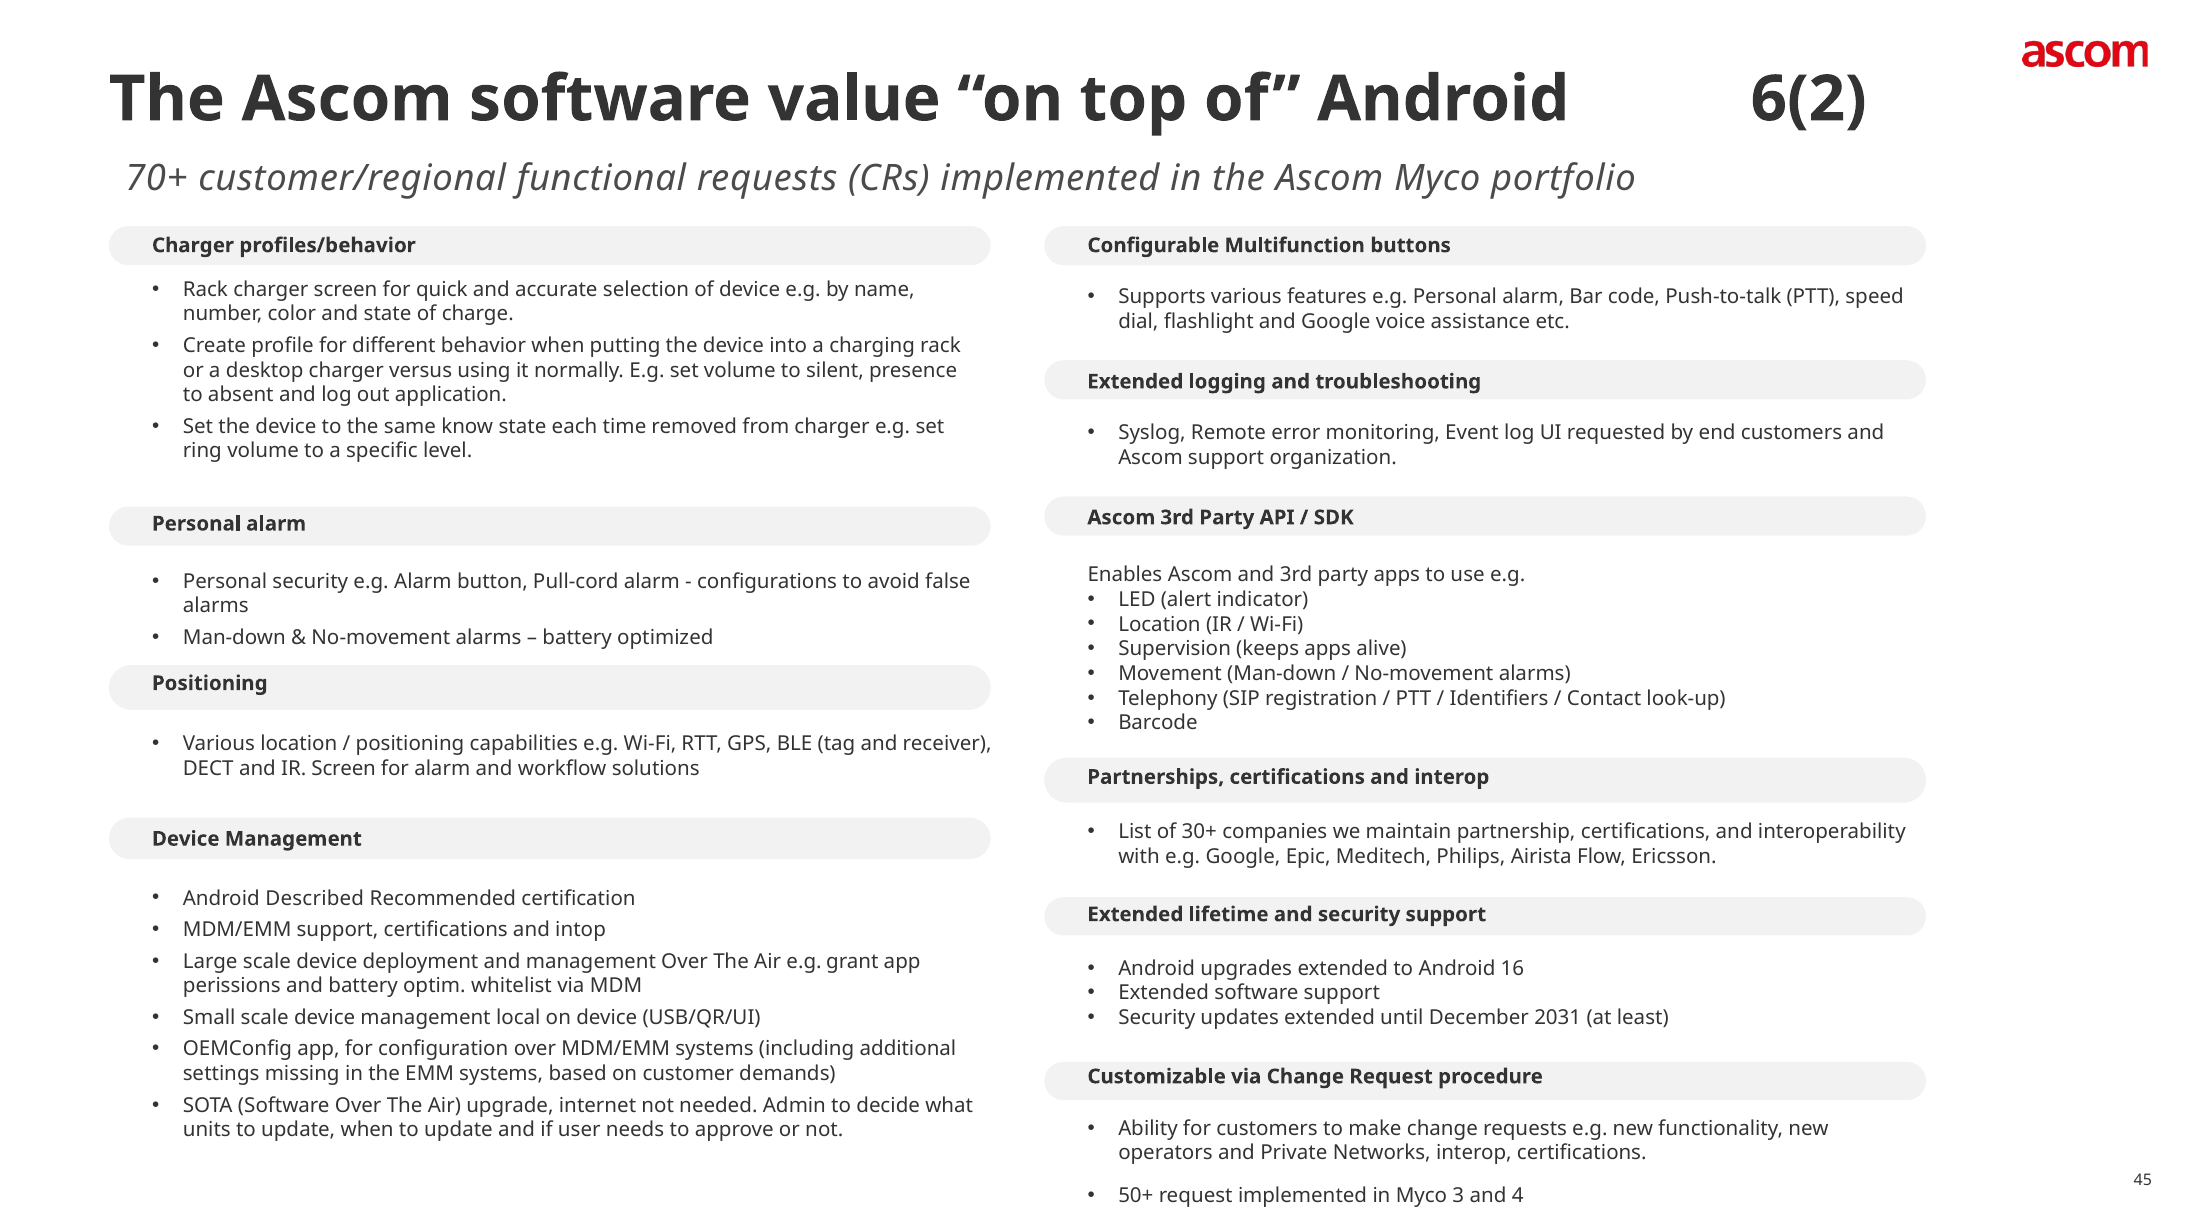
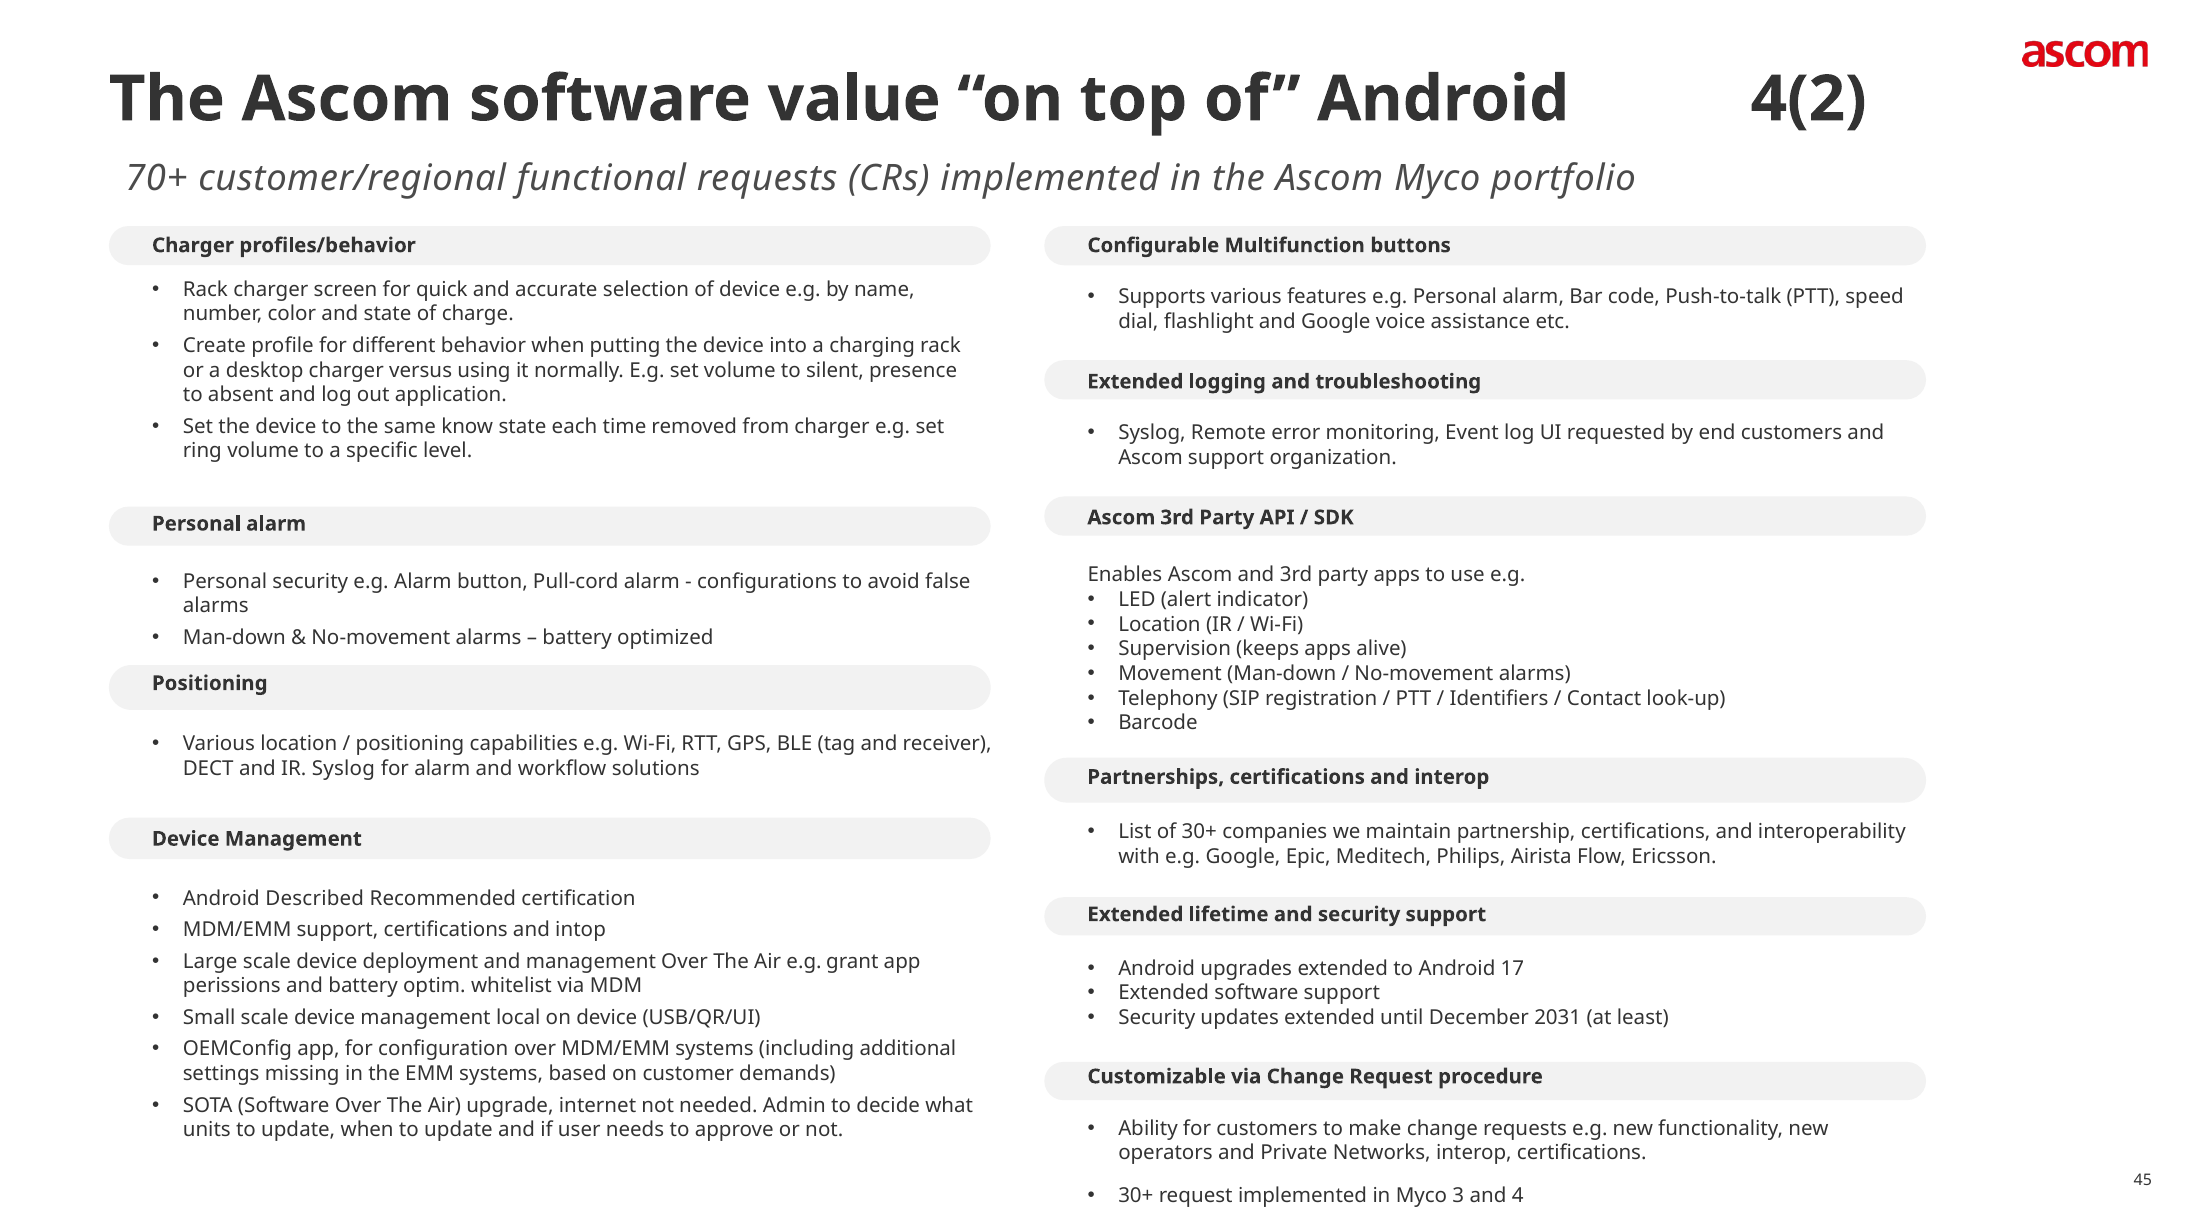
6(2: 6(2 -> 4(2 (1809, 99)
IR Screen: Screen -> Syslog (343, 769)
16: 16 -> 17 (1512, 969)
50+: 50+ -> 30+ (1136, 1196)
